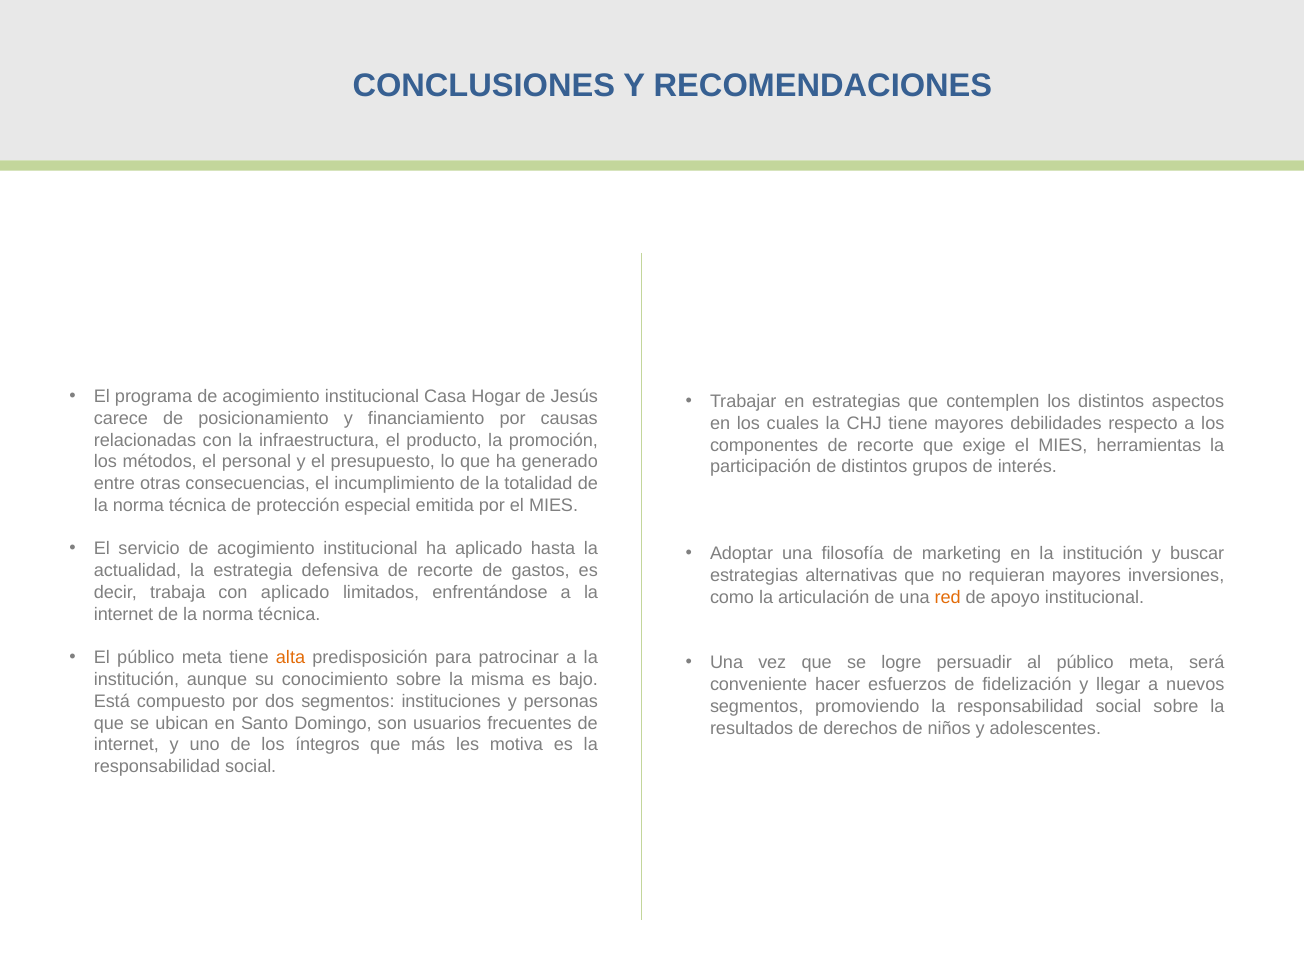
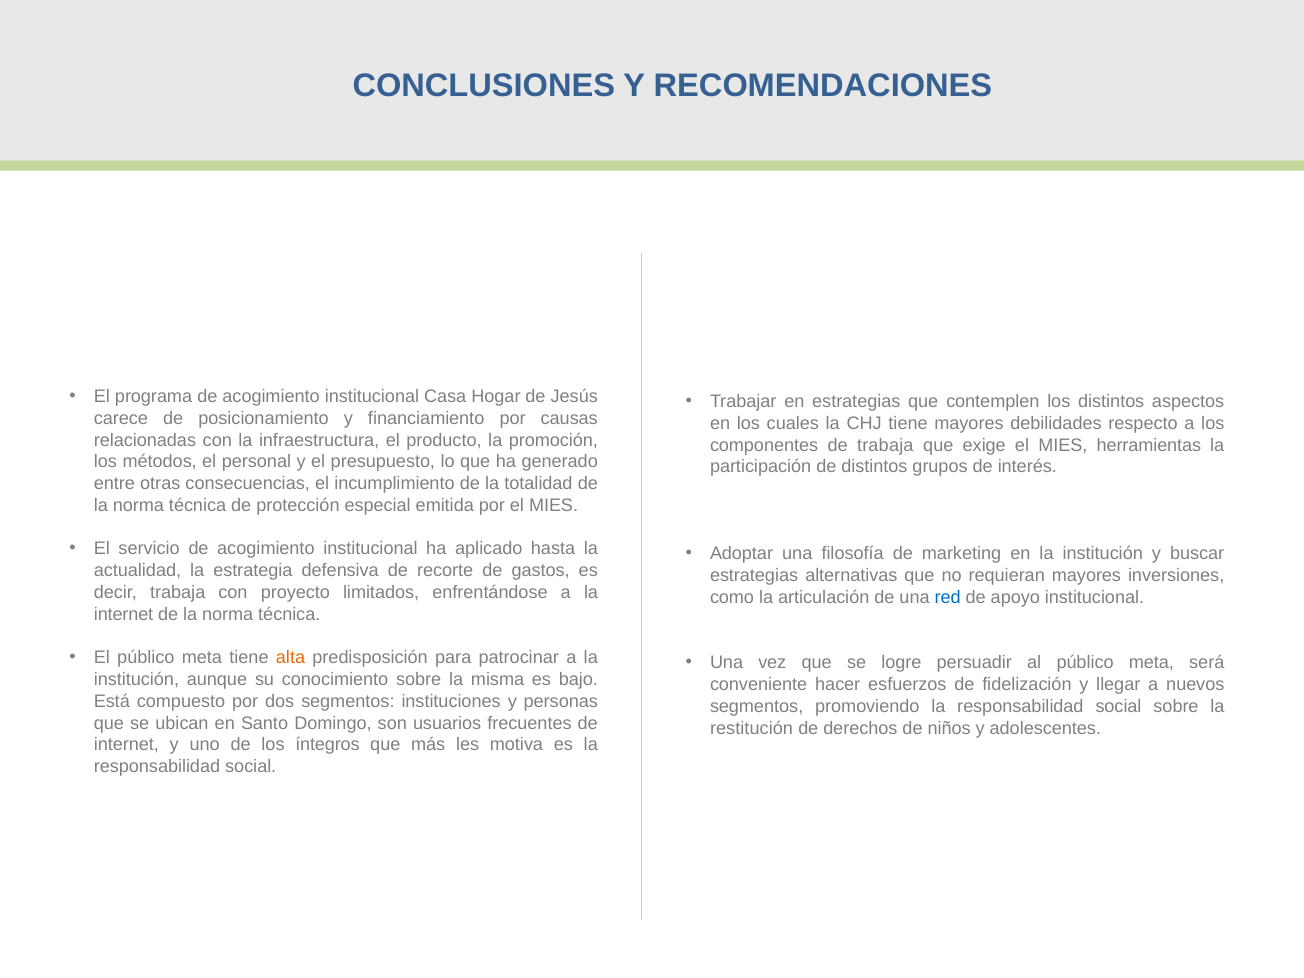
componentes de recorte: recorte -> trabaja (885, 445)
con aplicado: aplicado -> proyecto (295, 593)
red colour: orange -> blue (948, 597)
resultados: resultados -> restitución (752, 728)
